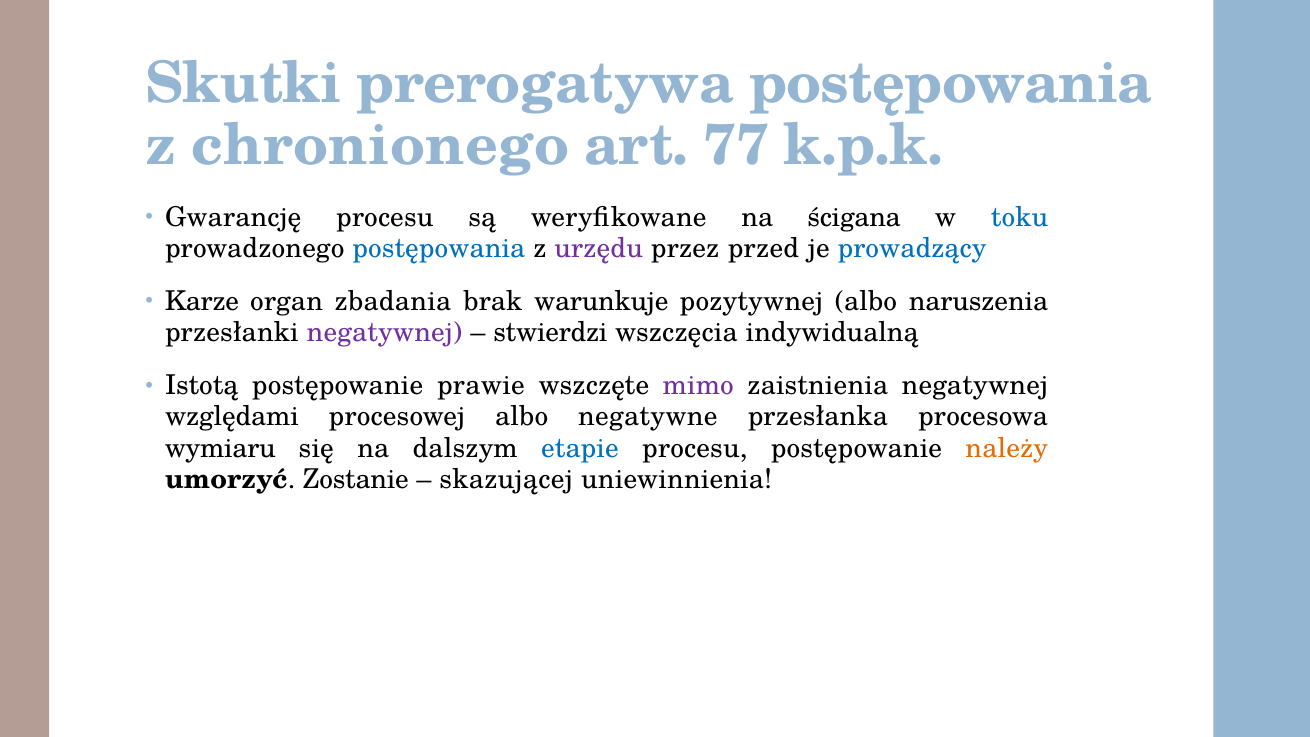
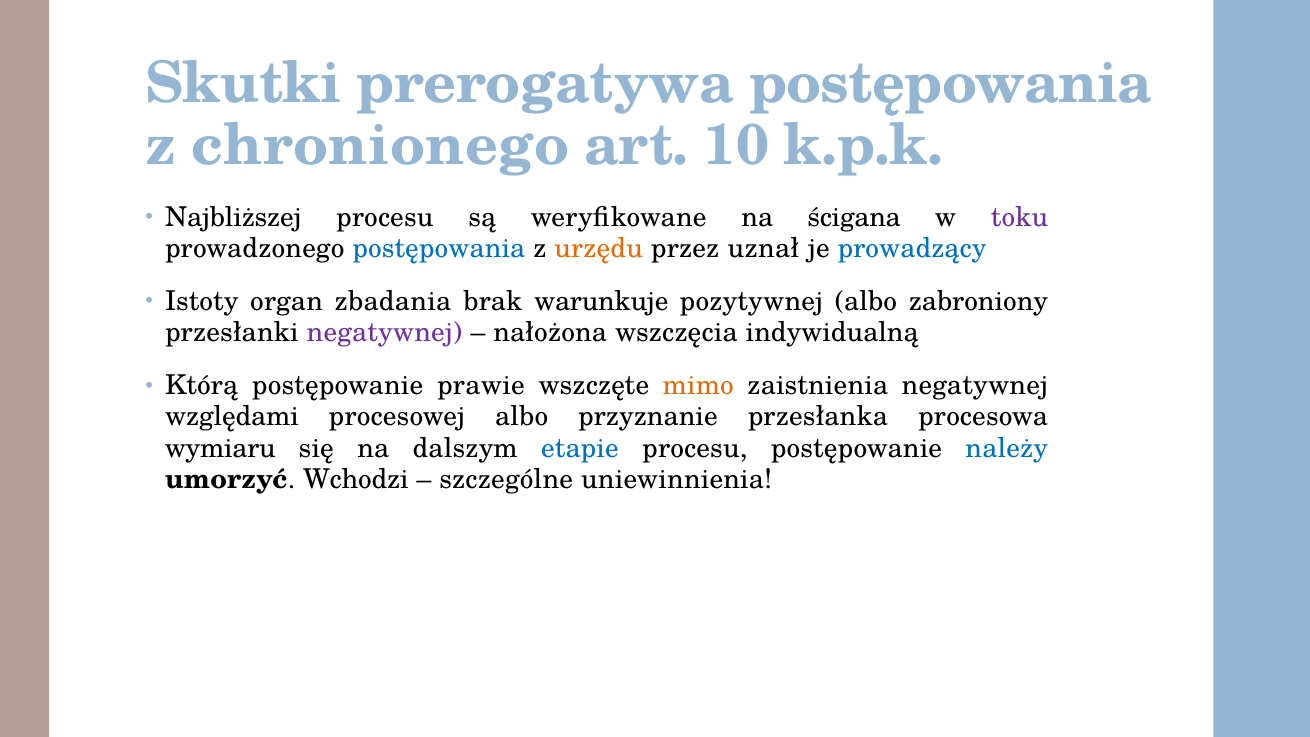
77: 77 -> 10 (737, 145)
Gwarancję: Gwarancję -> Najbliższej (233, 217)
toku colour: blue -> purple (1020, 217)
urzędu colour: purple -> orange (599, 248)
przed: przed -> uznał (763, 248)
Karze: Karze -> Istoty (202, 302)
naruszenia: naruszenia -> zabroniony (978, 302)
stwierdzi: stwierdzi -> nałożona (550, 333)
Istotą: Istotą -> Którą (202, 386)
mimo colour: purple -> orange (698, 386)
negatywne: negatywne -> przyznanie (648, 417)
należy colour: orange -> blue (1007, 448)
Zostanie: Zostanie -> Wchodzi (356, 479)
skazującej: skazującej -> szczególne (506, 479)
